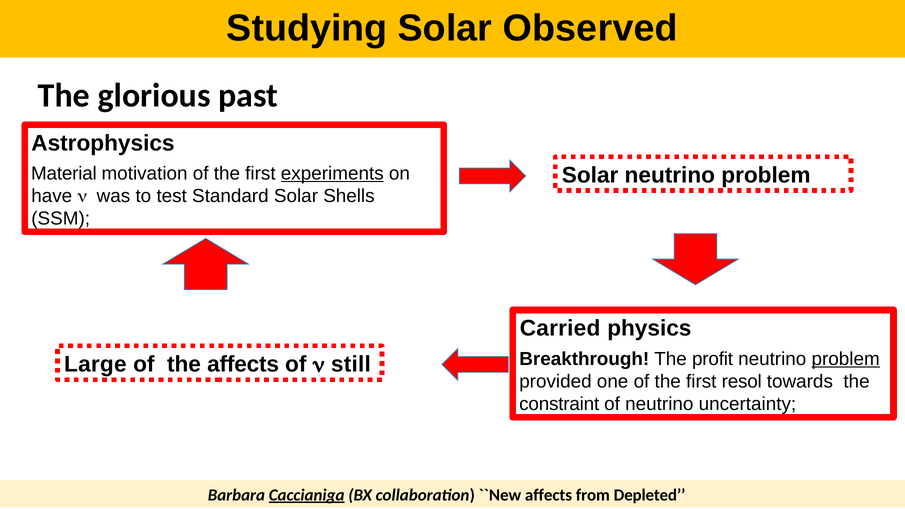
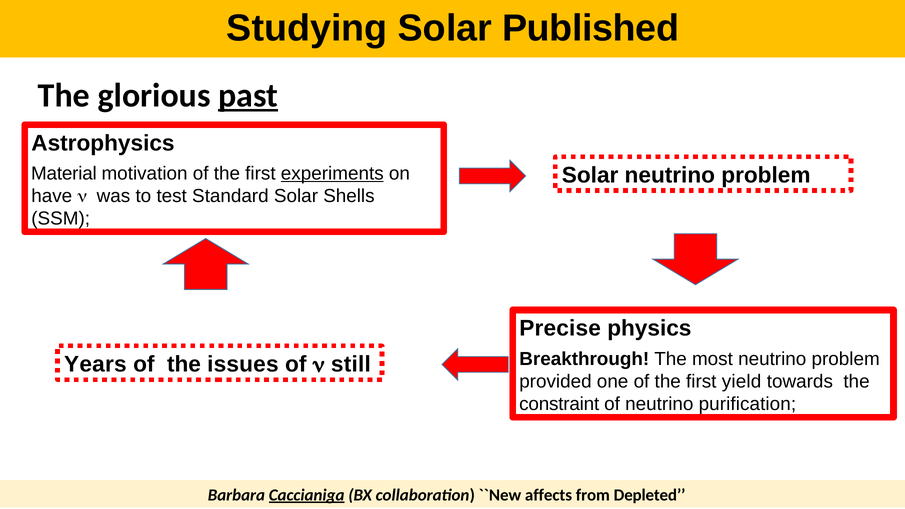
Observed: Observed -> Published (591, 28)
past underline: none -> present (248, 96)
Carried: Carried -> Precise (560, 329)
profit: profit -> most (712, 359)
problem underline: present -> none (846, 359)
Large: Large -> Years (95, 364)
the affects: affects -> issues (243, 364)
resol: resol -> yield (742, 381)
uncertainty: uncertainty -> purification (747, 404)
